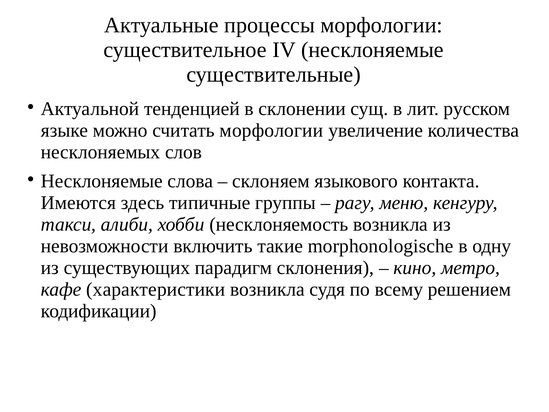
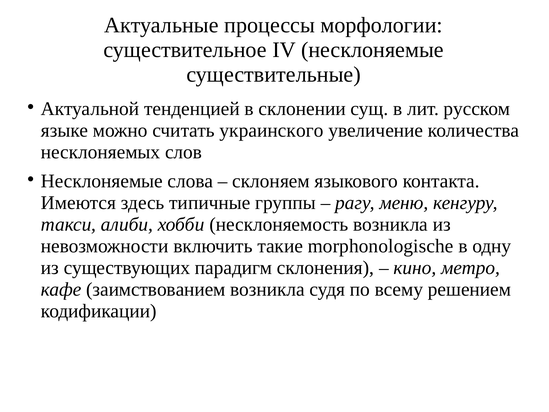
считать морфологии: морфологии -> украинского (271, 130)
характеристики: характеристики -> заимствованием (156, 289)
